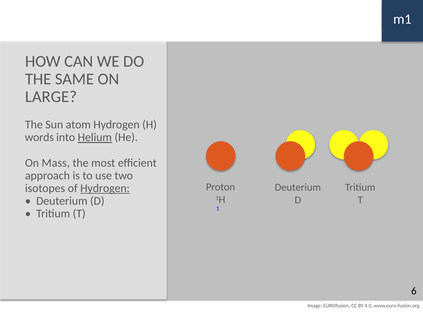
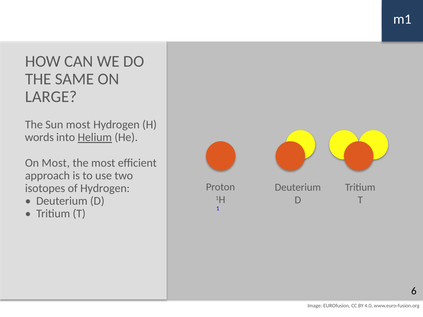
Sun atom: atom -> most (78, 125)
On Mass: Mass -> Most (56, 163)
Hydrogen underline: present -> none (105, 188)
